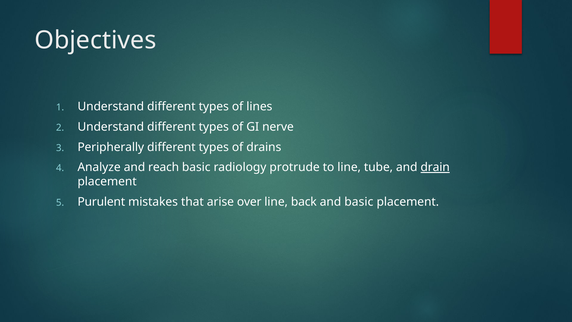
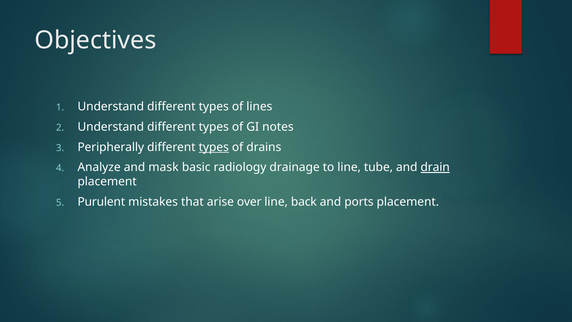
nerve: nerve -> notes (278, 127)
types underline: none -> present (214, 147)
reach: reach -> mask (164, 167)
protrude: protrude -> drainage (295, 167)
and basic: basic -> ports (359, 202)
